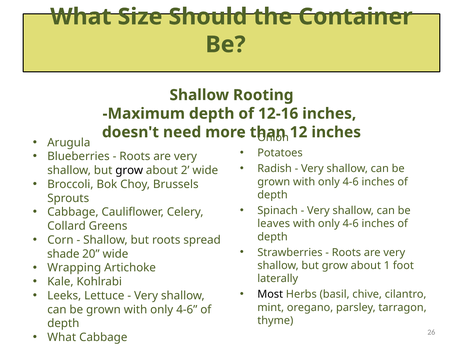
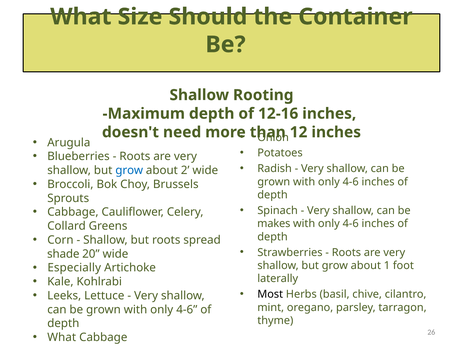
grow colour: black -> blue (129, 170)
leaves: leaves -> makes (274, 223)
Wrapping: Wrapping -> Especially (74, 267)
